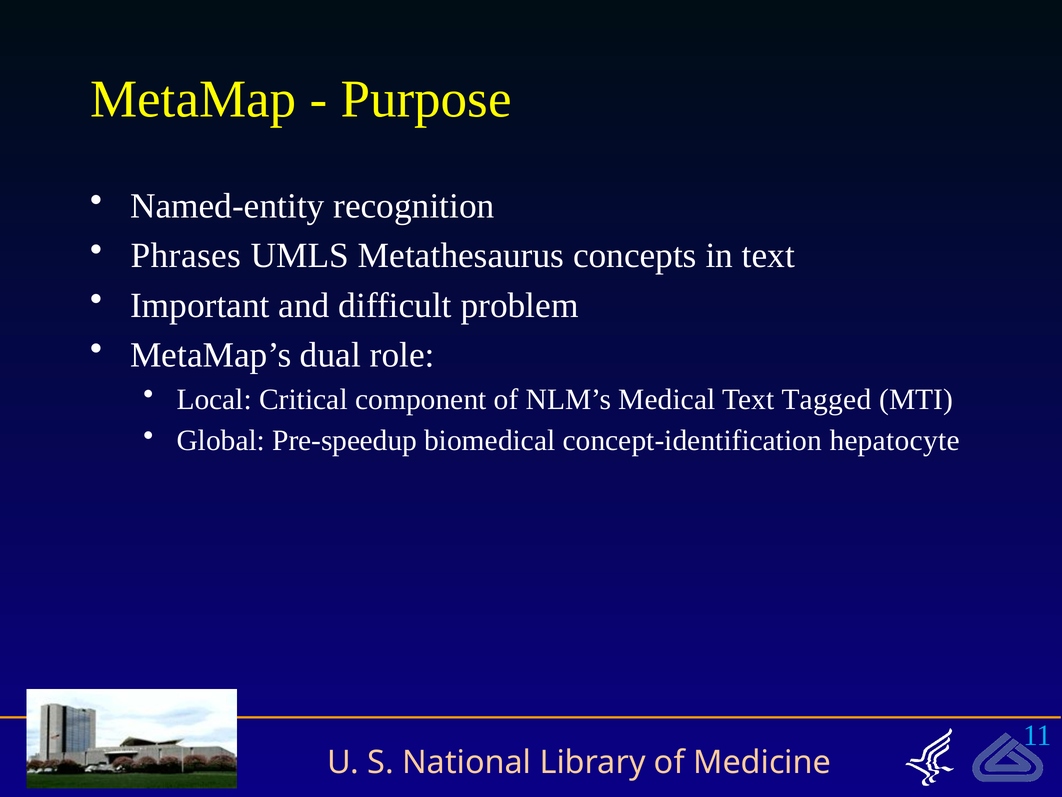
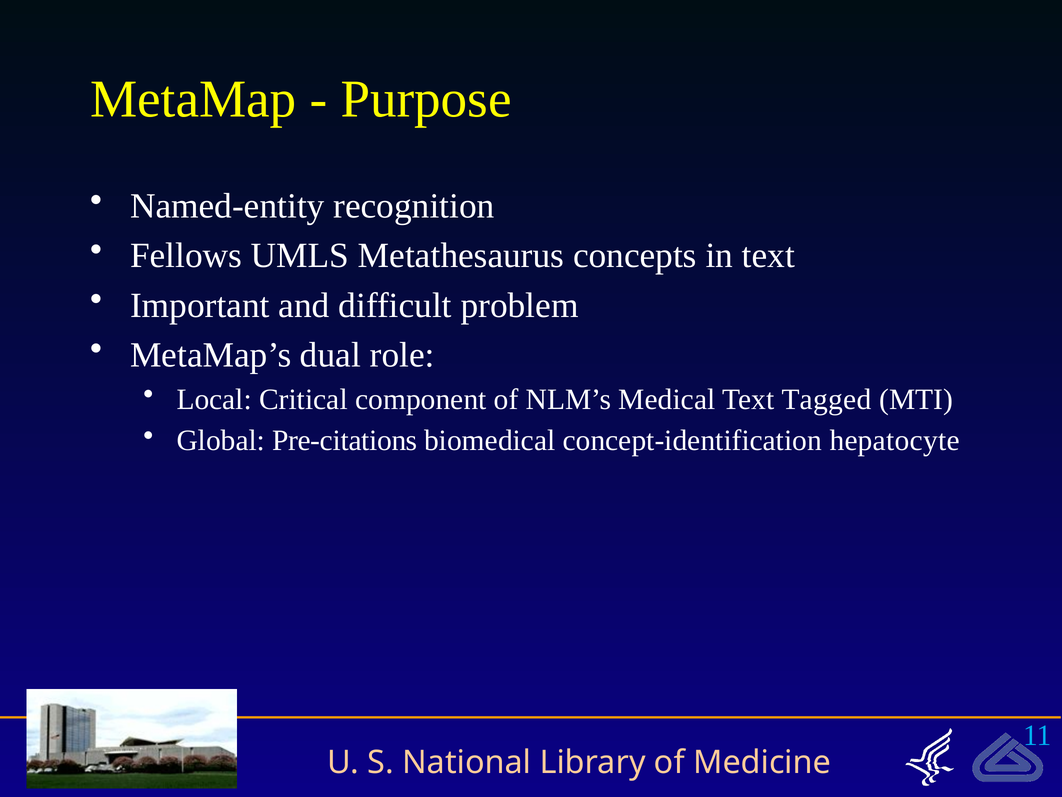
Phrases: Phrases -> Fellows (186, 256)
Pre-speedup: Pre-speedup -> Pre-citations (345, 440)
